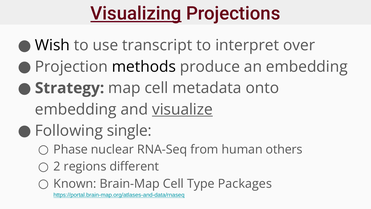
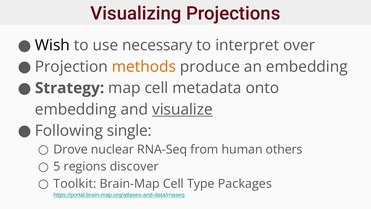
Visualizing underline: present -> none (136, 14)
transcript: transcript -> necessary (157, 45)
methods colour: black -> orange (144, 67)
Phase: Phase -> Drove (71, 149)
2: 2 -> 5 (57, 166)
different: different -> discover (134, 166)
Known: Known -> Toolkit (75, 183)
